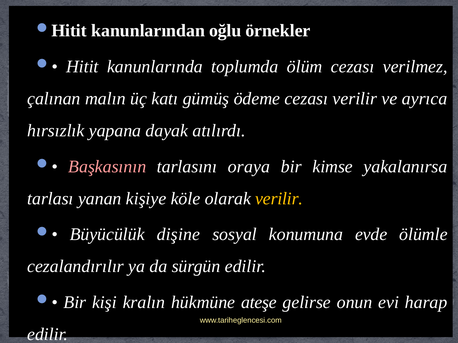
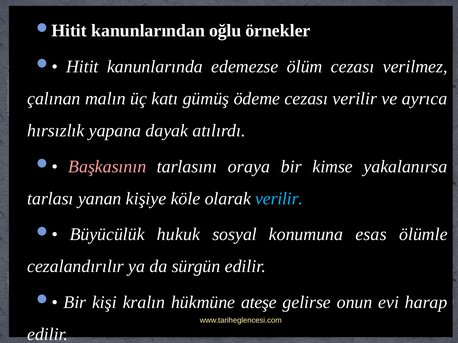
toplumda: toplumda -> edemezse (245, 67)
verilir colour: yellow -> light blue (279, 199)
dişine: dişine -> hukuk (178, 235)
evde: evde -> esas (371, 235)
